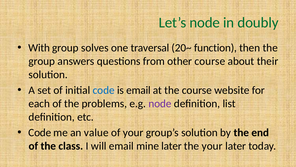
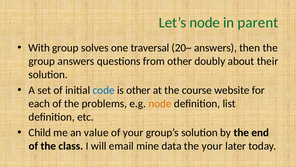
doubly: doubly -> parent (258, 22)
20~ function: function -> answers (215, 48)
other course: course -> doubly (210, 61)
is email: email -> other (138, 90)
node colour: purple -> orange (160, 103)
Code: Code -> Child (40, 132)
mine later: later -> data (171, 146)
